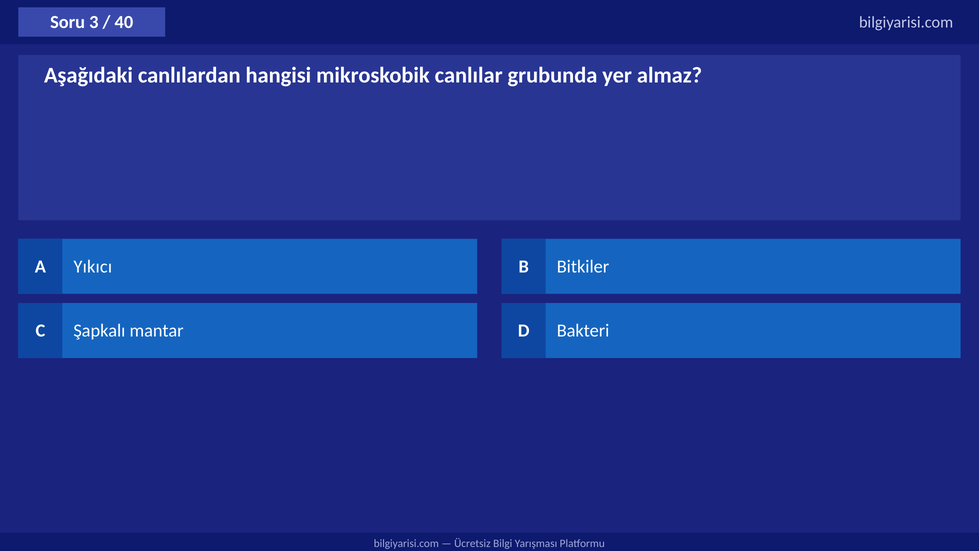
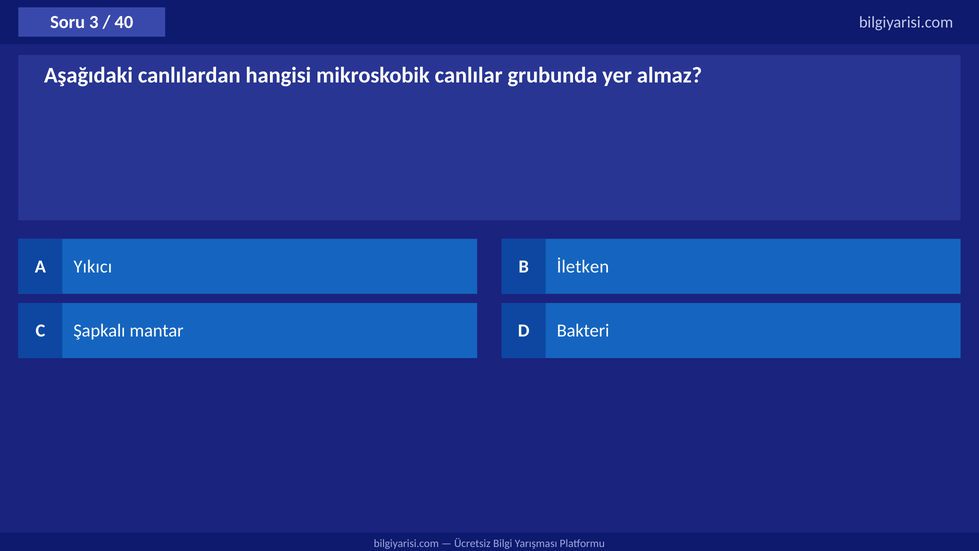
Bitkiler: Bitkiler -> İletken (583, 266)
